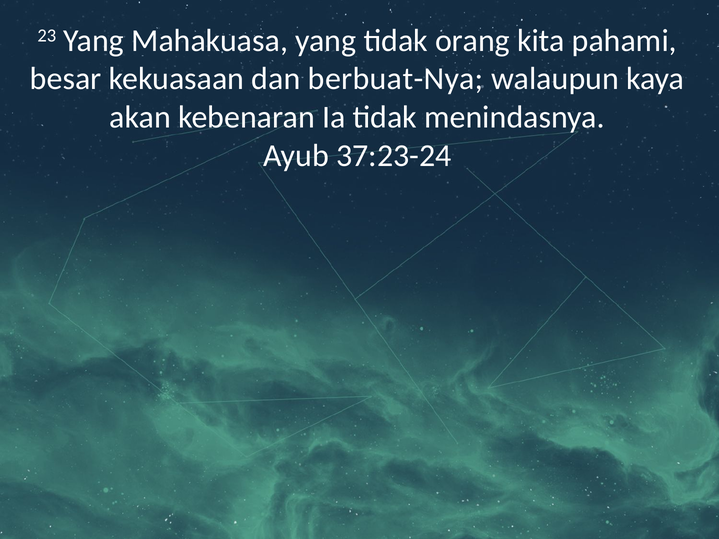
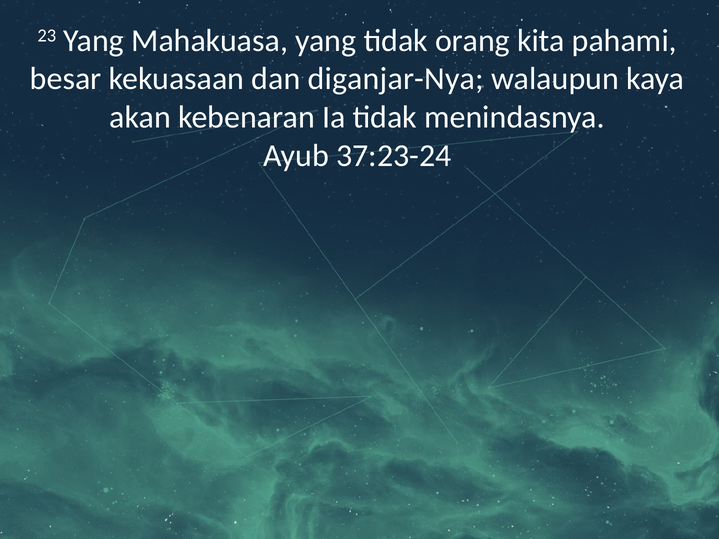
berbuat-Nya: berbuat-Nya -> diganjar-Nya (396, 79)
